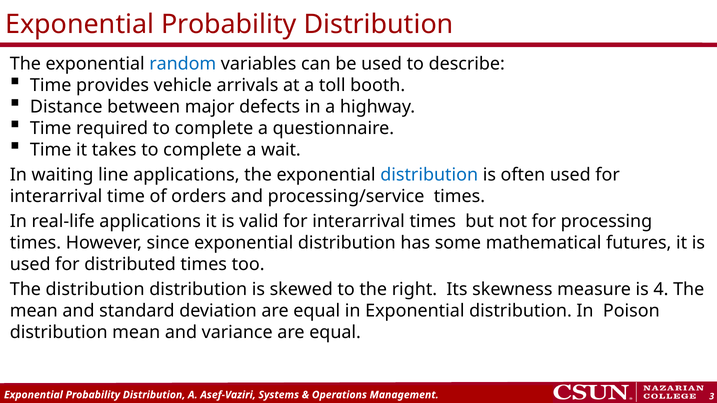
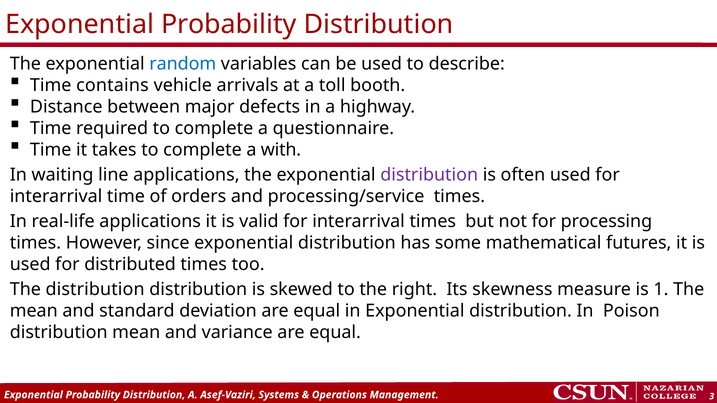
provides: provides -> contains (112, 85)
wait: wait -> with (281, 150)
distribution colour: blue -> purple (429, 175)
4: 4 -> 1 (661, 290)
